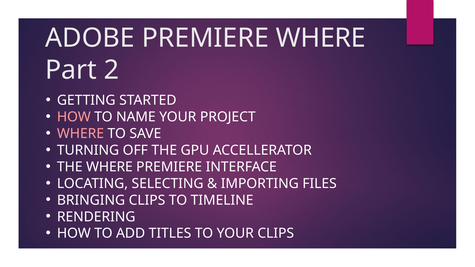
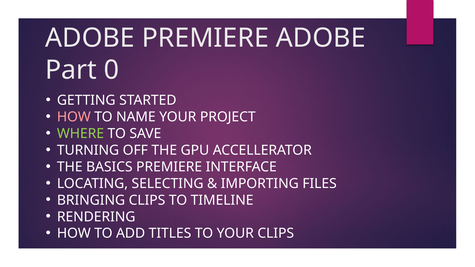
PREMIERE WHERE: WHERE -> ADOBE (321, 38)
2: 2 -> 0 (112, 70)
WHERE colour: pink -> light green (80, 134)
THE WHERE: WHERE -> BASICS (109, 167)
